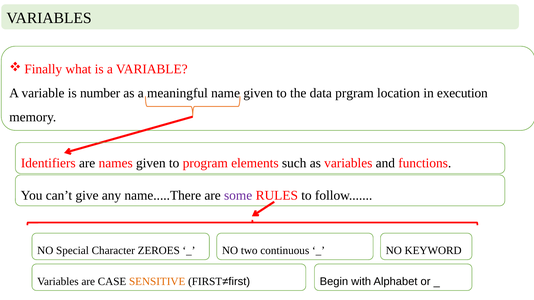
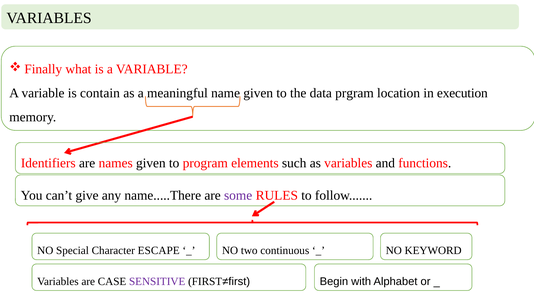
number: number -> contain (100, 93)
ZEROES: ZEROES -> ESCAPE (159, 251)
SENSITIVE colour: orange -> purple (157, 282)
